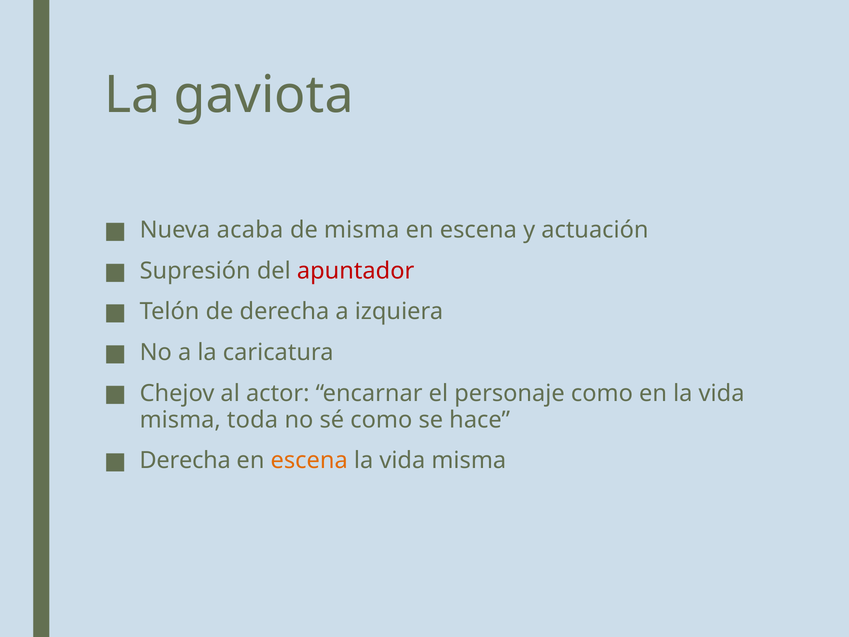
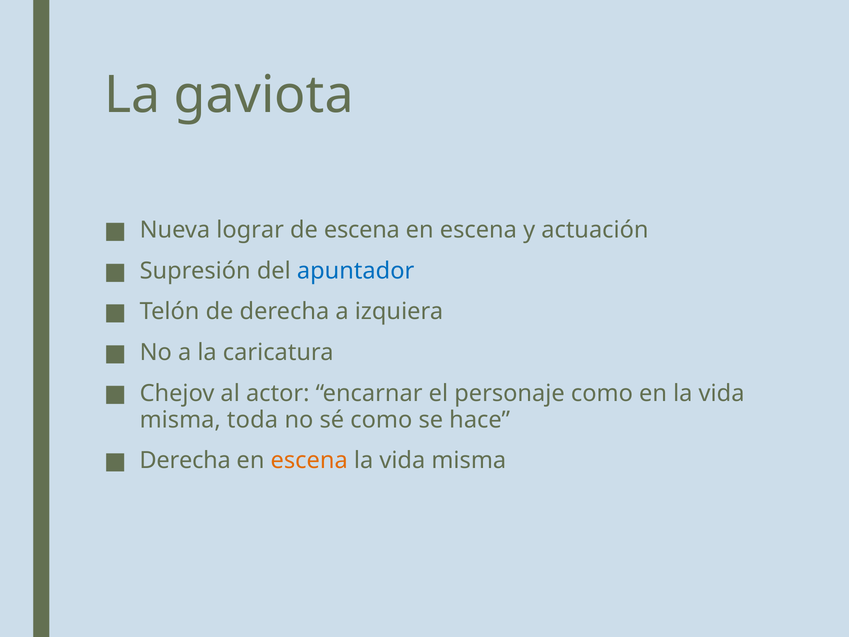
acaba: acaba -> lograr (250, 230)
de misma: misma -> escena (362, 230)
apuntador colour: red -> blue (356, 271)
